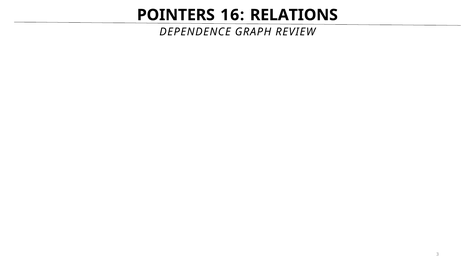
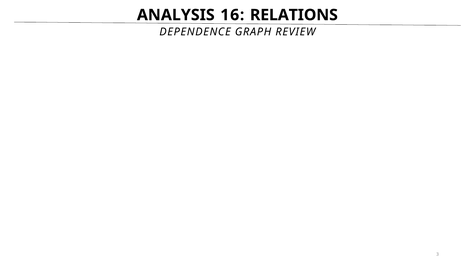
POINTERS: POINTERS -> ANALYSIS (176, 15)
